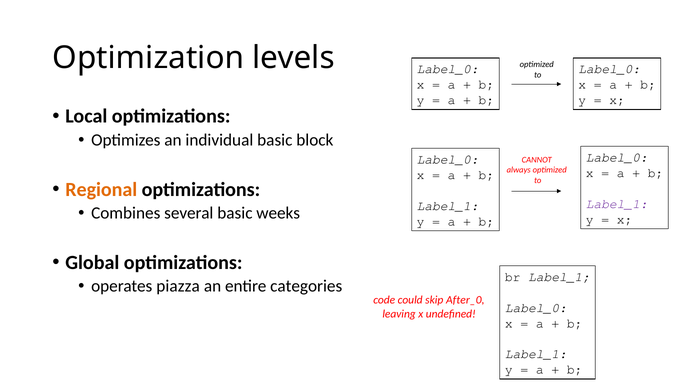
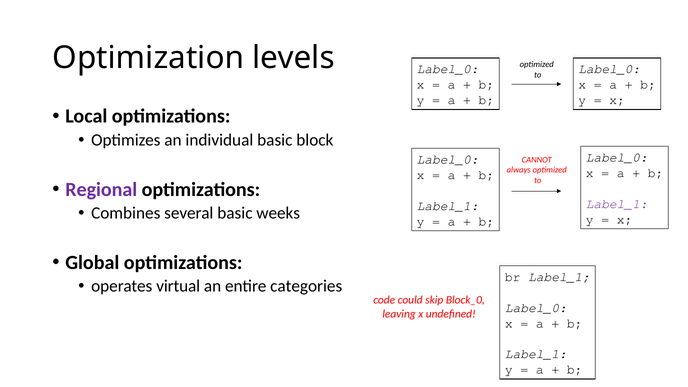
Regional colour: orange -> purple (101, 189)
piazza: piazza -> virtual (178, 286)
After_0: After_0 -> Block_0 (465, 300)
